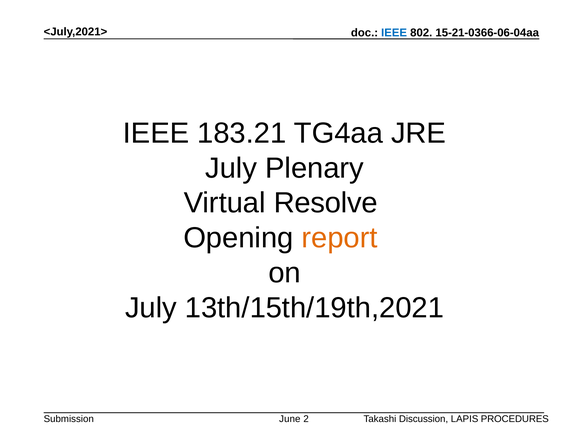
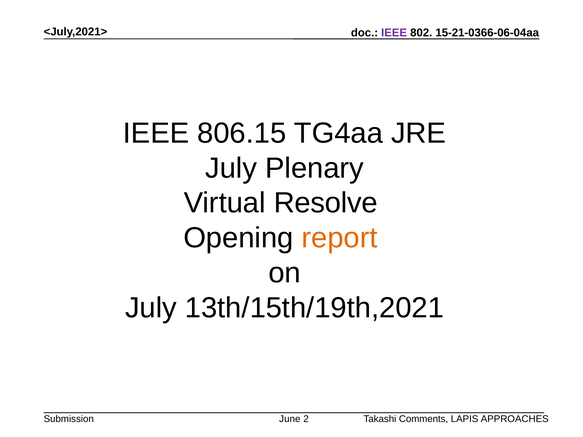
IEEE colour: blue -> purple (394, 33)
183.21: 183.21 -> 806.15 (242, 133)
Discussion: Discussion -> Comments (424, 419)
PROCEDURES: PROCEDURES -> APPROACHES (515, 419)
